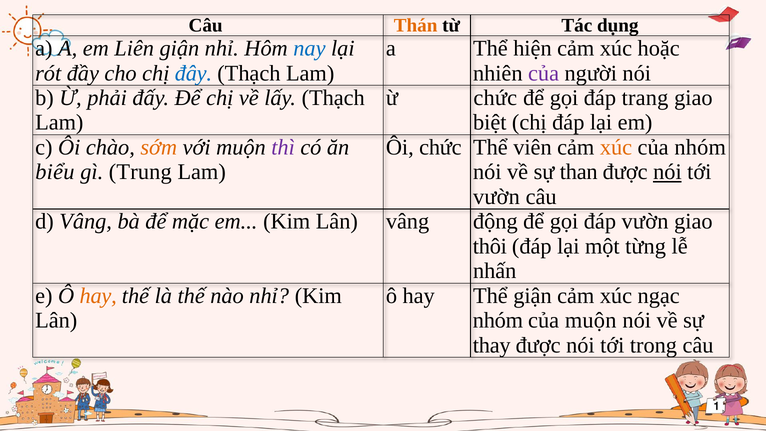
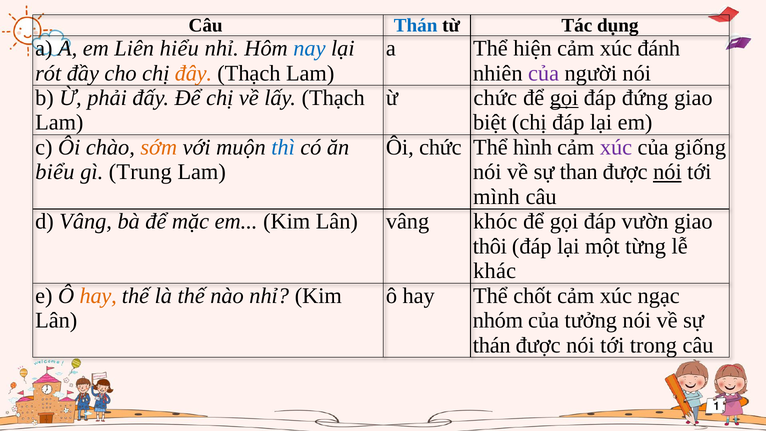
Thán colour: orange -> blue (416, 25)
Liên giận: giận -> hiểu (179, 48)
hoặc: hoặc -> đánh (659, 48)
đây colour: blue -> orange (193, 73)
gọi underline: none -> present (564, 98)
trang: trang -> đứng (645, 98)
thì colour: purple -> blue (283, 147)
viên: viên -> hình (533, 147)
xúc colour: orange -> purple (616, 147)
của nhóm: nhóm -> giống (700, 147)
vườn: vườn -> mình (496, 197)
động: động -> khóc (495, 222)
nhấn: nhấn -> khác (495, 271)
Thể giận: giận -> chốt (532, 296)
của muộn: muộn -> tưởng (591, 320)
thay: thay -> thán (492, 345)
